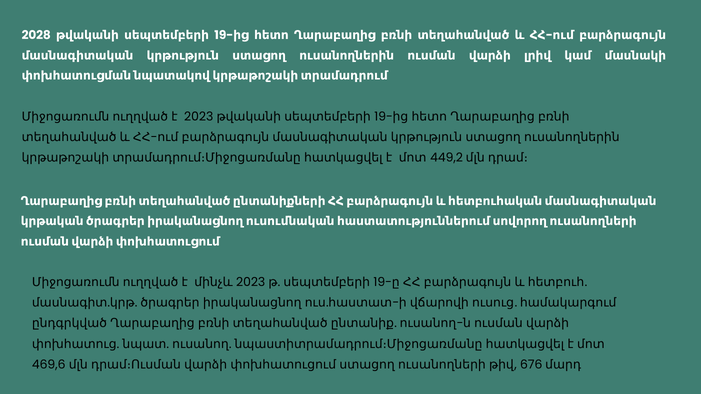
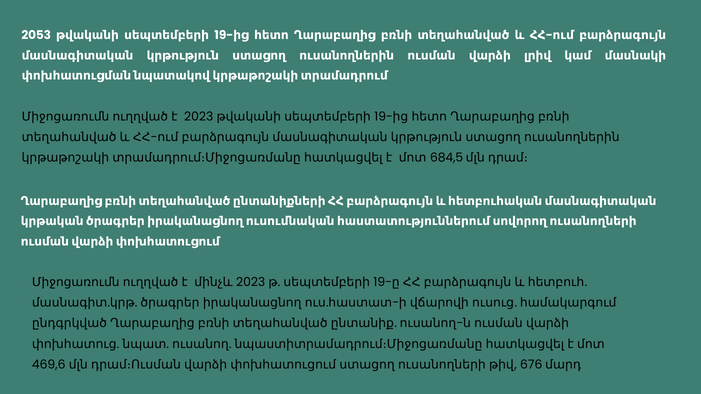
2028: 2028 -> 2053 (36, 35)
449,2: 449,2 -> 684,5 (447, 158)
